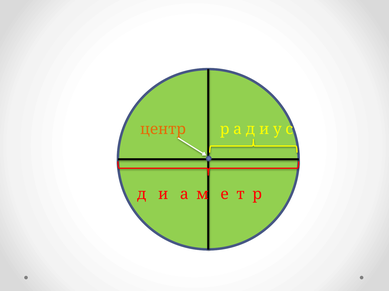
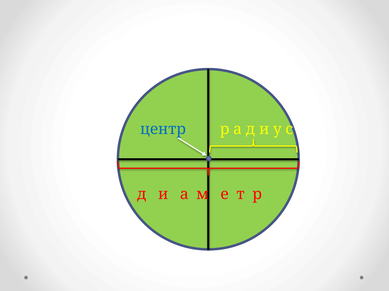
центр colour: orange -> blue (163, 130)
